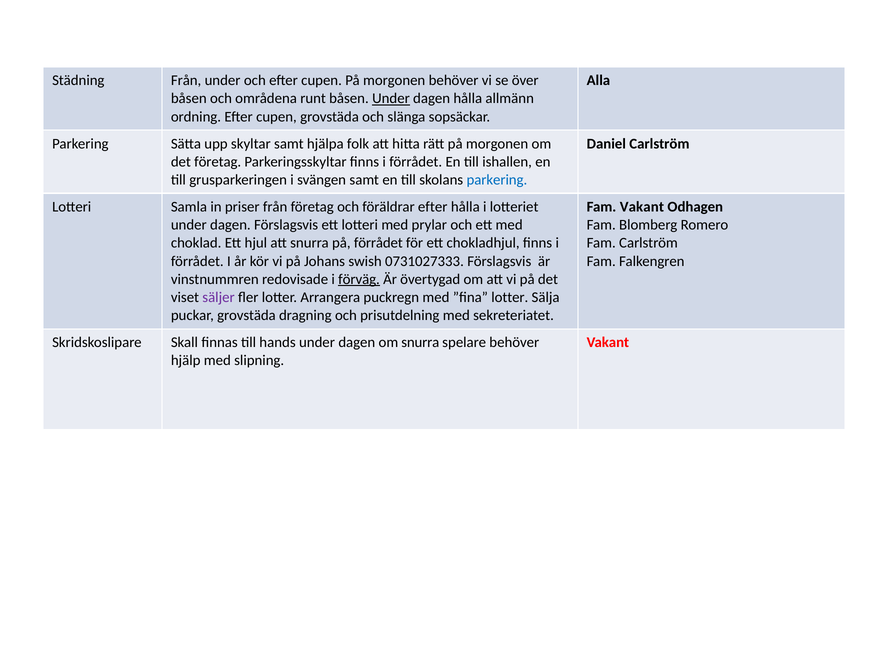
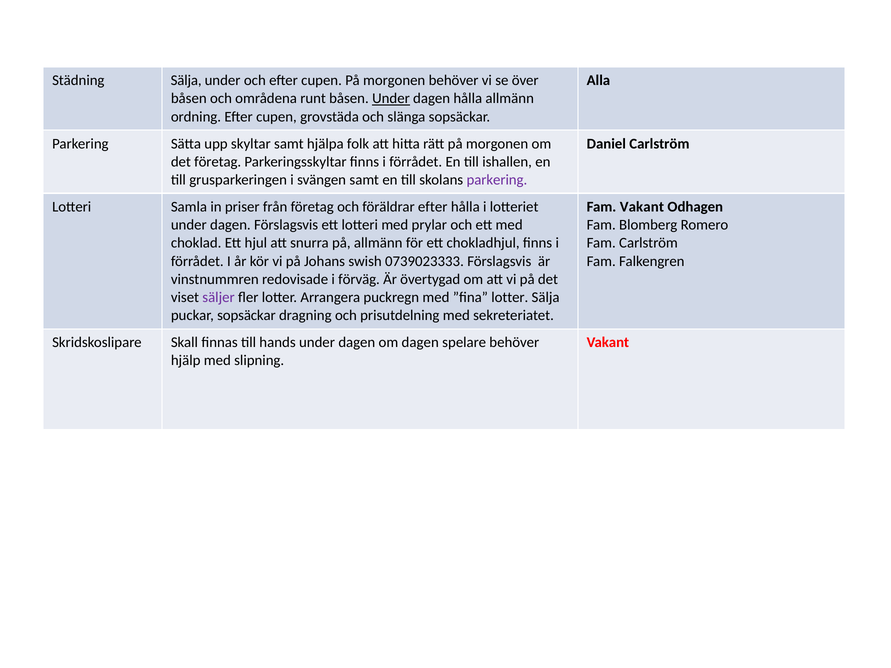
Städning Från: Från -> Sälja (186, 80)
parkering colour: blue -> purple (497, 180)
på förrådet: förrådet -> allmänn (378, 243)
0731027333: 0731027333 -> 0739023333 (424, 261)
förväg underline: present -> none (359, 279)
puckar grovstäda: grovstäda -> sopsäckar (246, 316)
om snurra: snurra -> dagen (420, 343)
